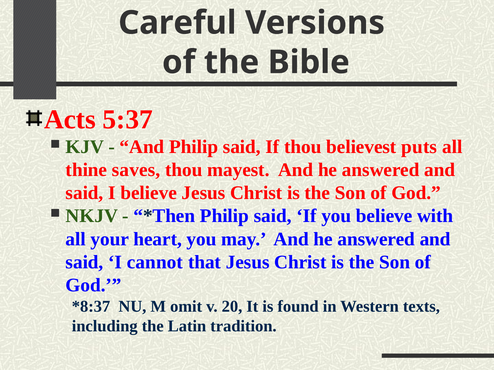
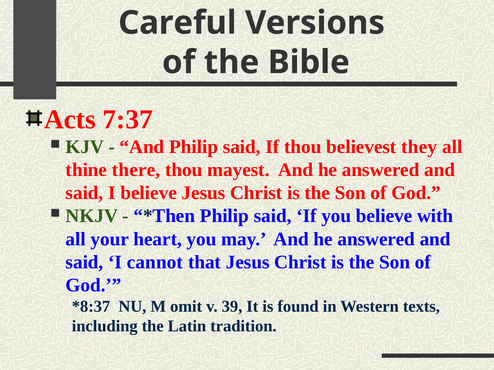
5:37: 5:37 -> 7:37 (128, 120)
puts: puts -> they (419, 147)
saves: saves -> there (136, 170)
20: 20 -> 39 (232, 307)
